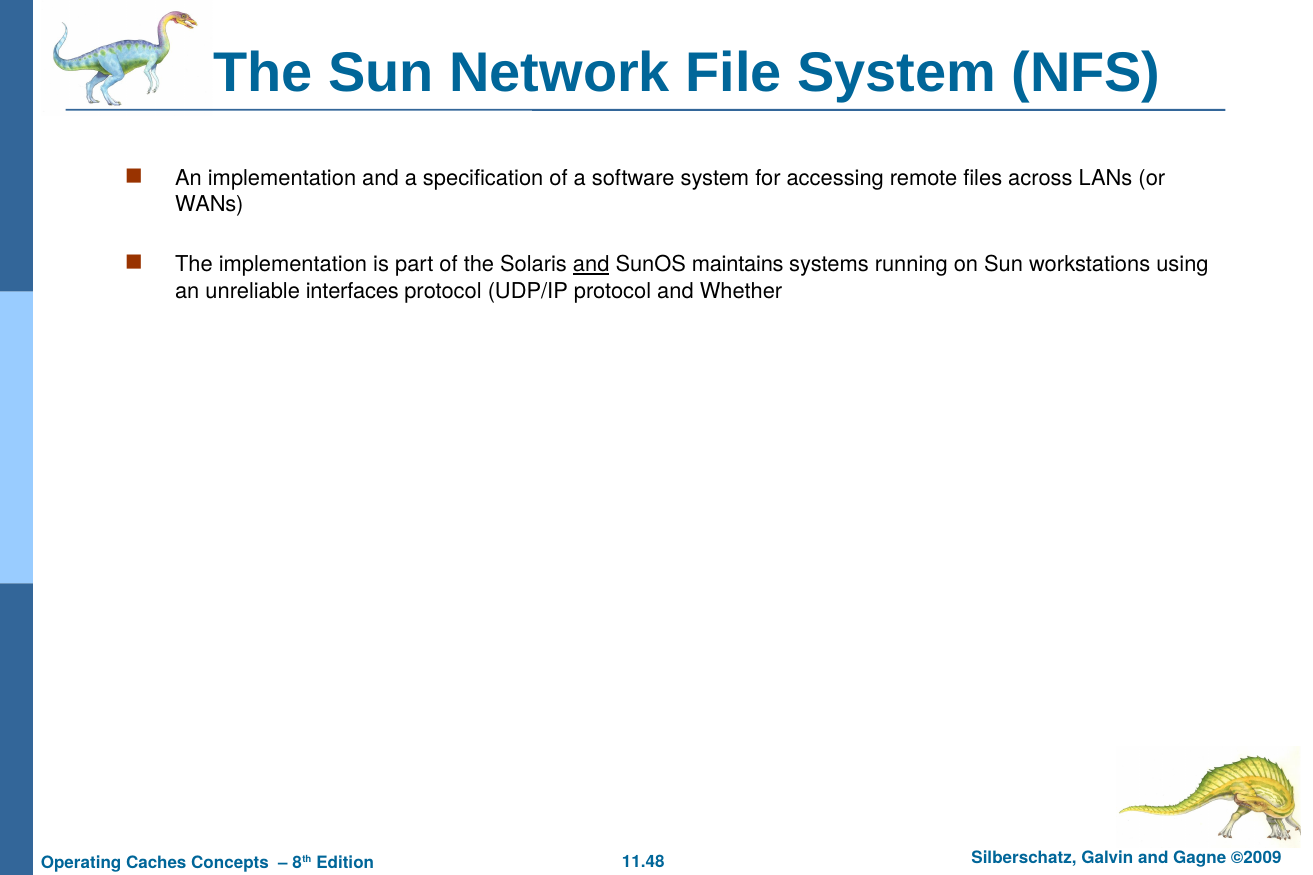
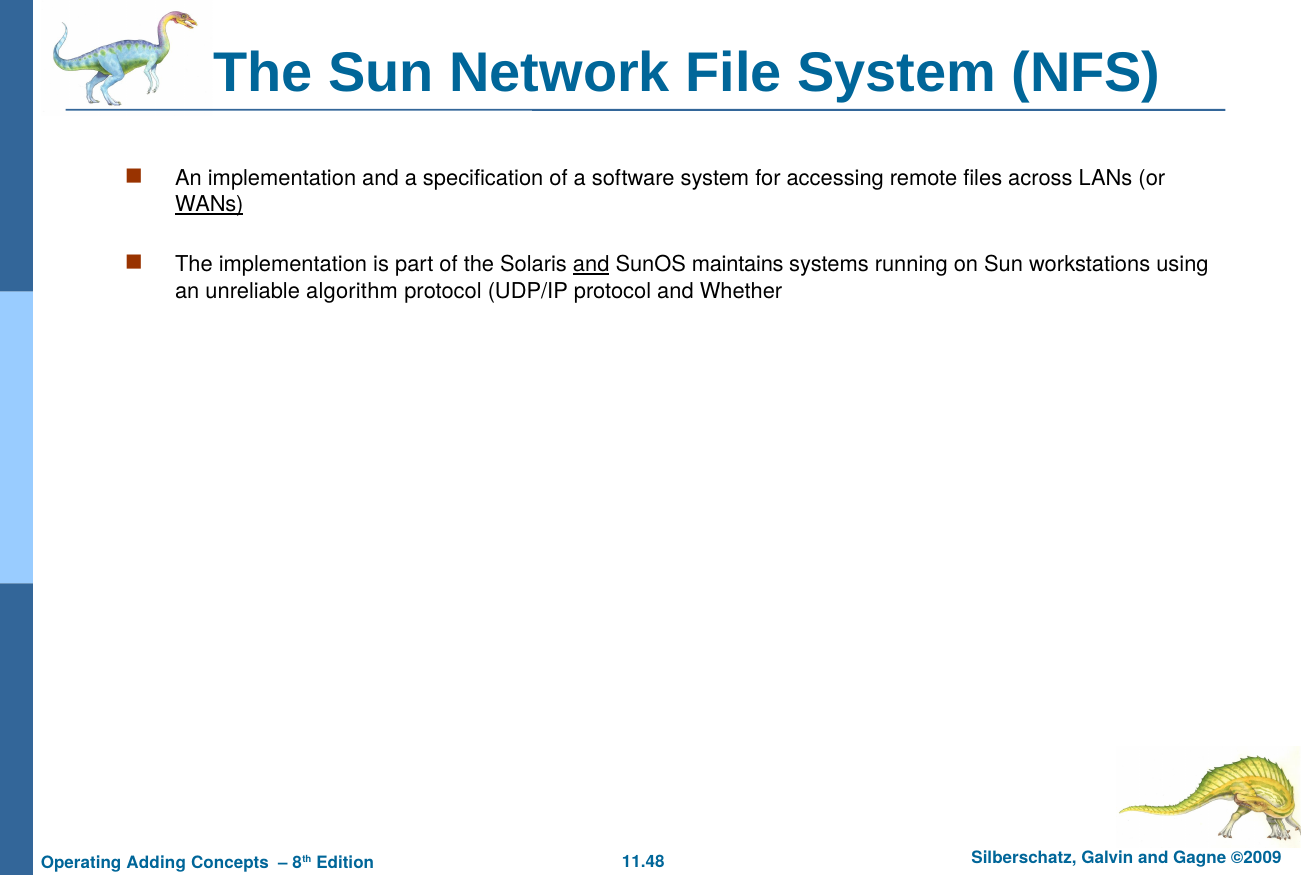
WANs underline: none -> present (209, 205)
interfaces: interfaces -> algorithm (352, 291)
Caches: Caches -> Adding (156, 863)
